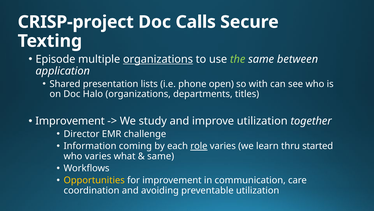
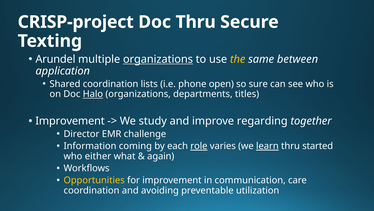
Doc Calls: Calls -> Thru (196, 22)
Episode: Episode -> Arundel (55, 59)
the colour: light green -> yellow (238, 59)
Shared presentation: presentation -> coordination (111, 84)
with: with -> sure (258, 84)
Halo underline: none -> present (93, 94)
improve utilization: utilization -> regarding (262, 121)
learn underline: none -> present (267, 146)
who varies: varies -> either (98, 156)
same: same -> again (161, 156)
